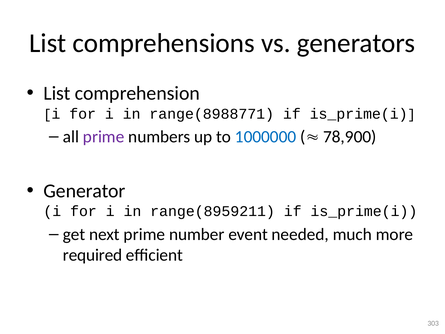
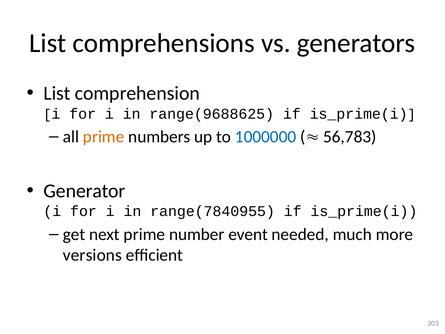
range(8988771: range(8988771 -> range(9688625 (212, 114)
prime colour: purple -> orange (104, 137)
78,900: 78,900 -> 56,783 (350, 137)
range(8959211: range(8959211 -> range(7840955 (213, 211)
required: required -> versions (92, 255)
